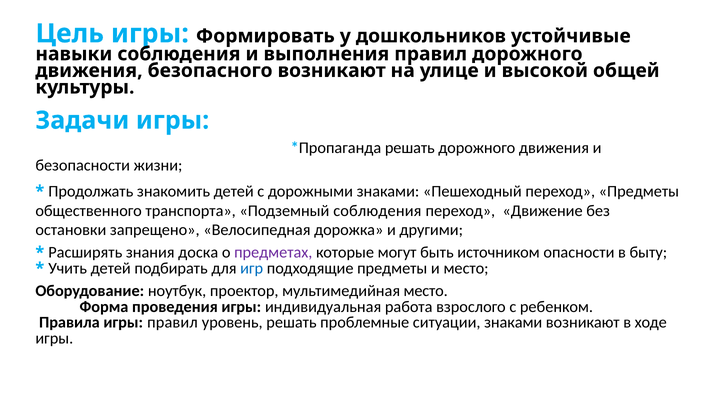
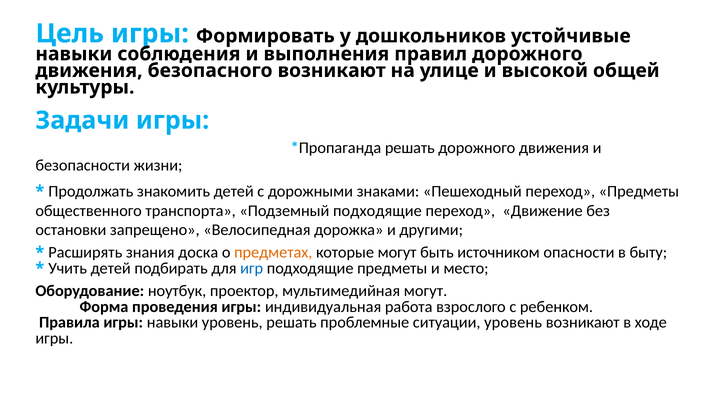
Подземный соблюдения: соблюдения -> подходящие (377, 211)
предметах colour: purple -> orange (273, 253)
мультимедийная место: место -> могут (426, 291)
игры правил: правил -> навыки (173, 323)
ситуации знаками: знаками -> уровень (513, 323)
